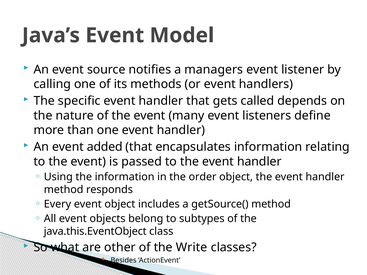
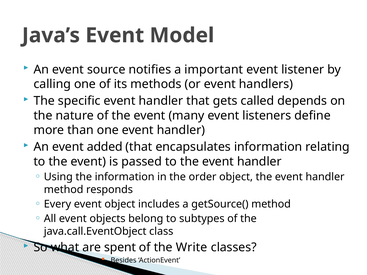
managers: managers -> important (214, 70)
java.this.EventObject: java.this.EventObject -> java.call.EventObject (95, 232)
other: other -> spent (120, 248)
